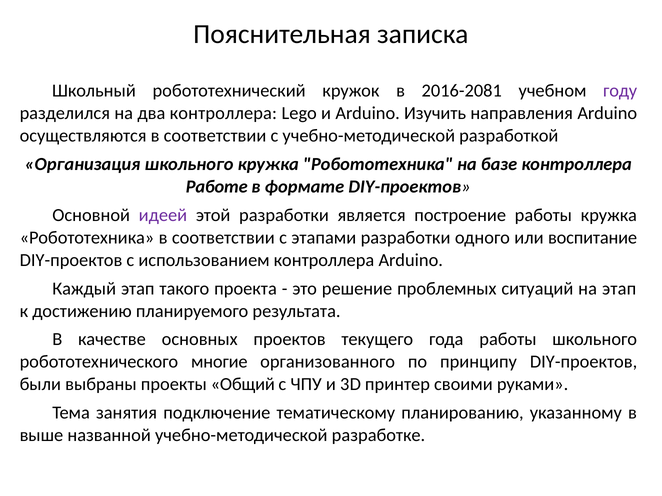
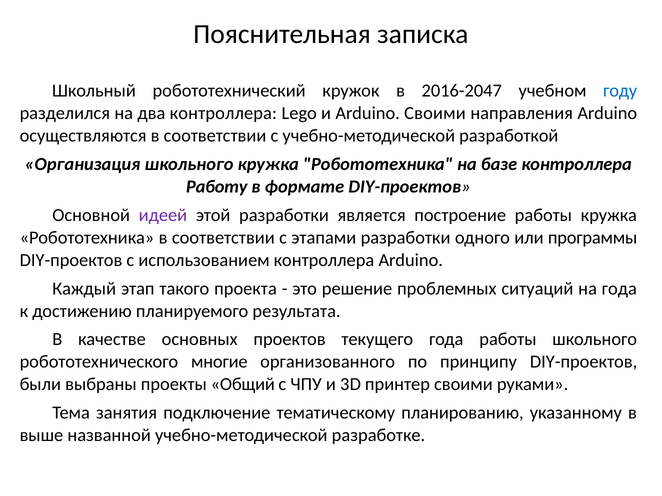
2016-2081: 2016-2081 -> 2016-2047 (462, 91)
году colour: purple -> blue (620, 91)
Arduino Изучить: Изучить -> Своими (435, 114)
Работе: Работе -> Работу (217, 187)
воспитание: воспитание -> программы (593, 238)
на этап: этап -> года (619, 289)
